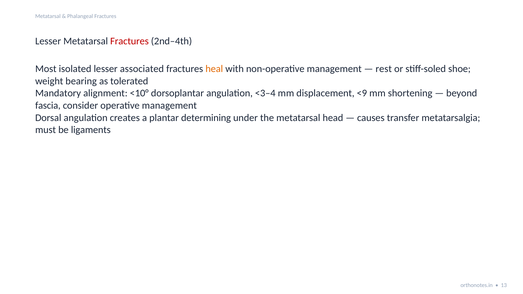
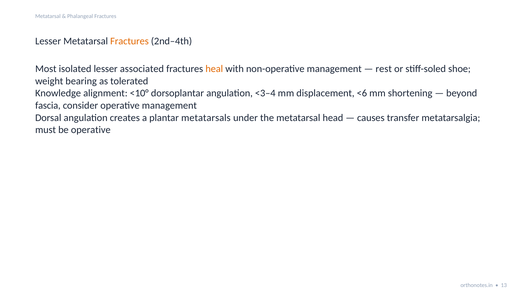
Fractures colour: red -> orange (129, 41)
Mandatory: Mandatory -> Knowledge (58, 93)
<9: <9 -> <6 (362, 93)
determining: determining -> metatarsals (206, 118)
be ligaments: ligaments -> operative (91, 130)
